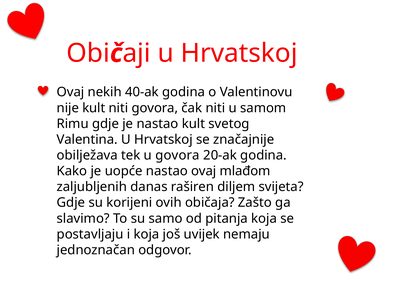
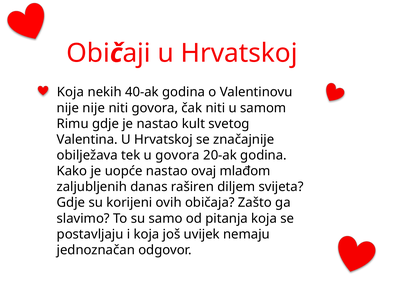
Ovaj: Ovaj -> Koja (70, 92)
nije kult: kult -> nije (94, 108)
